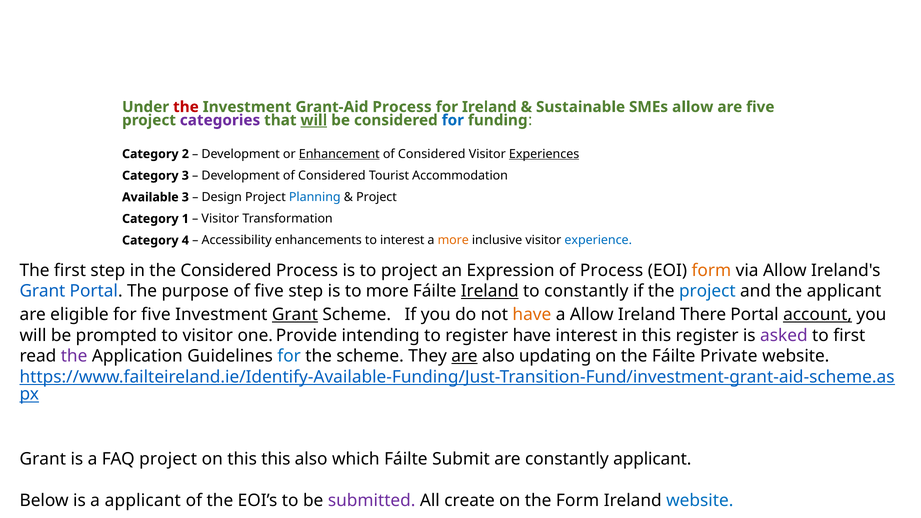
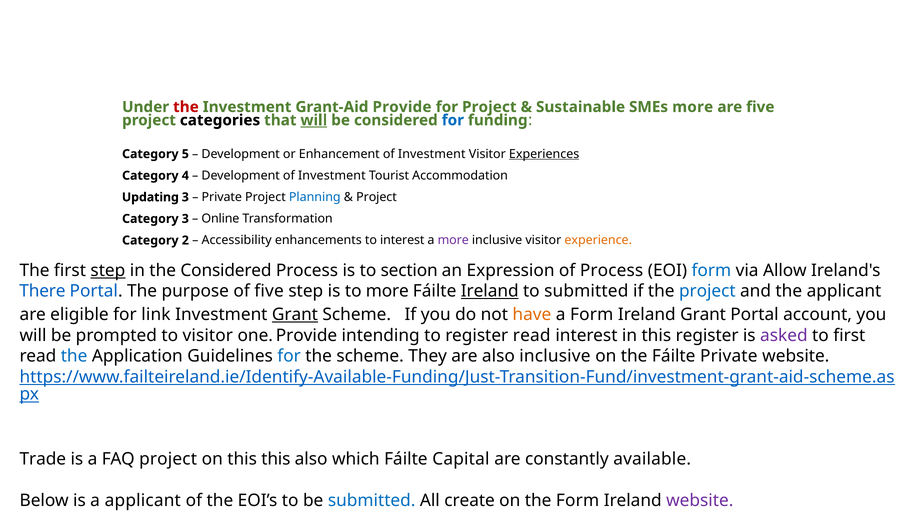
Grant-Aid Process: Process -> Provide (402, 107)
for Ireland: Ireland -> Project (489, 107)
SMEs allow: allow -> more (693, 107)
categories colour: purple -> black (220, 120)
2: 2 -> 5 (185, 154)
Enhancement underline: present -> none (339, 154)
Considered: Considered -> Investment (432, 154)
Category 3: 3 -> 4 (185, 176)
Development of Considered: Considered -> Investment (332, 176)
Available: Available -> Updating (150, 197)
Design: Design -> Private (222, 197)
Category 1: 1 -> 3 (185, 219)
Visitor: Visitor -> Online (220, 219)
4: 4 -> 2 (185, 240)
more colour: orange -> purple (453, 240)
experience colour: blue -> orange (598, 240)
step underline: none -> present (108, 270)
to project: project -> section (409, 270)
form colour: orange -> blue (711, 270)
Grant: Grant -> There (42, 291)
to constantly: constantly -> submitted (586, 291)
for five: five -> link (156, 315)
a Allow: Allow -> Form (592, 315)
Ireland There: There -> Grant (703, 315)
account underline: present -> none (818, 315)
register have: have -> read (532, 335)
the colour: purple -> blue (74, 356)
are underline: present -> none (464, 356)
also updating: updating -> inclusive (555, 356)
Grant: Grant -> Trade (43, 459)
Submit: Submit -> Capital (461, 459)
constantly applicant: applicant -> available (652, 459)
submitted colour: purple -> blue (372, 501)
website colour: blue -> purple (700, 501)
